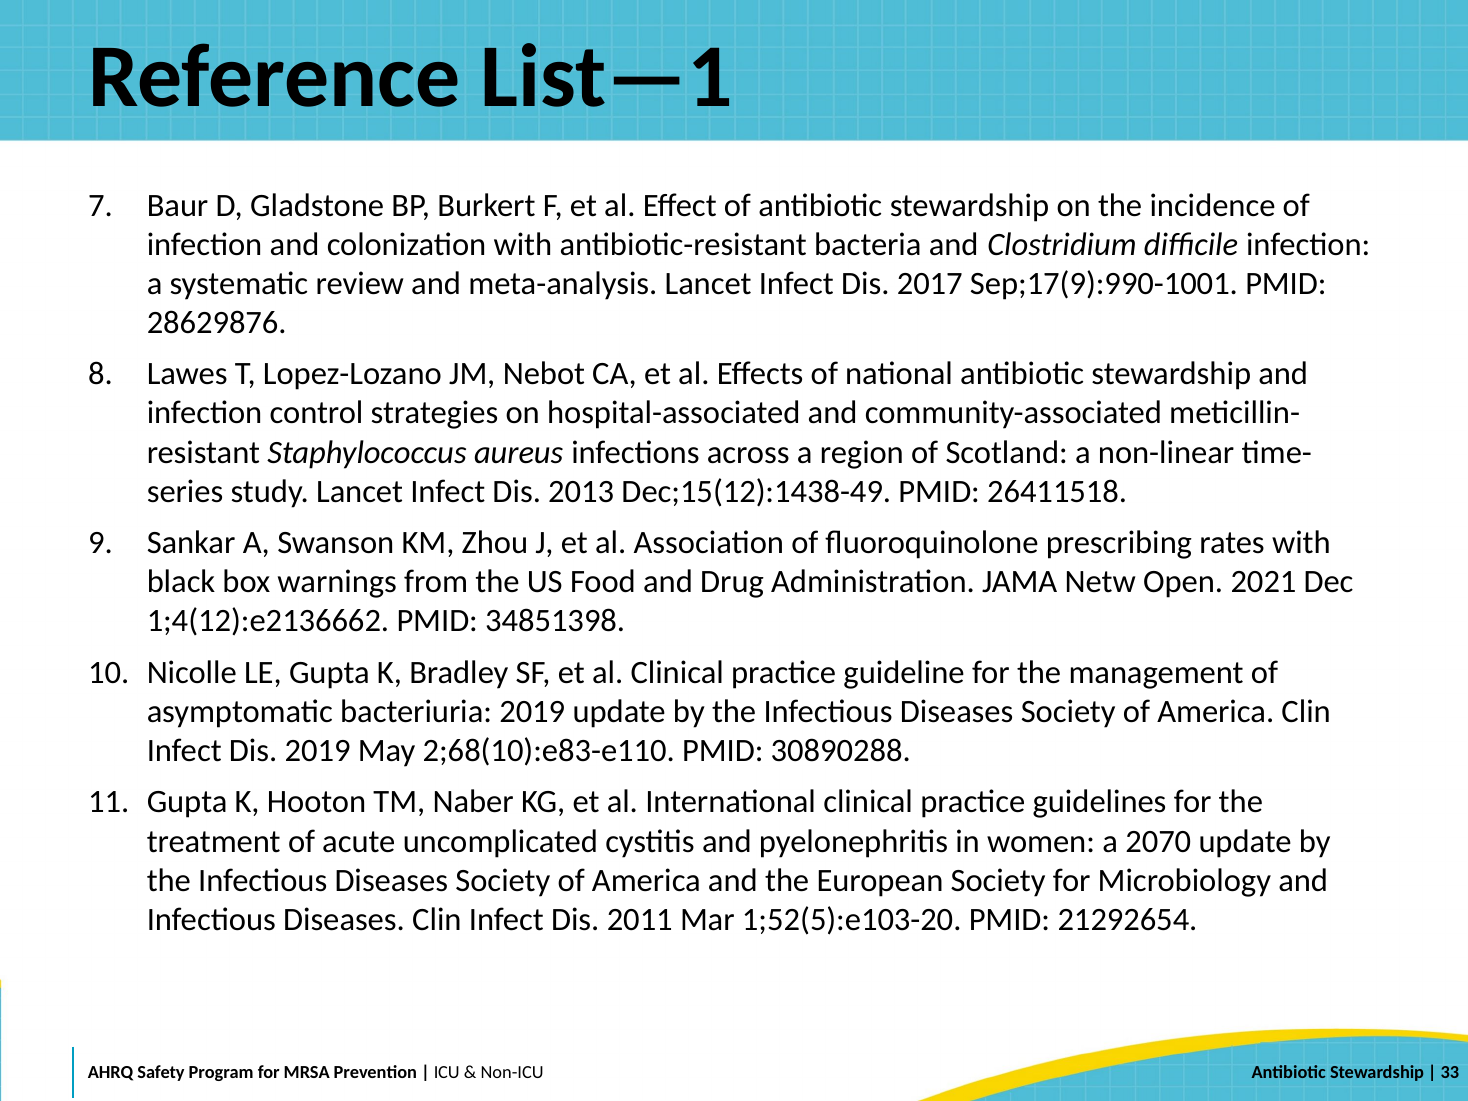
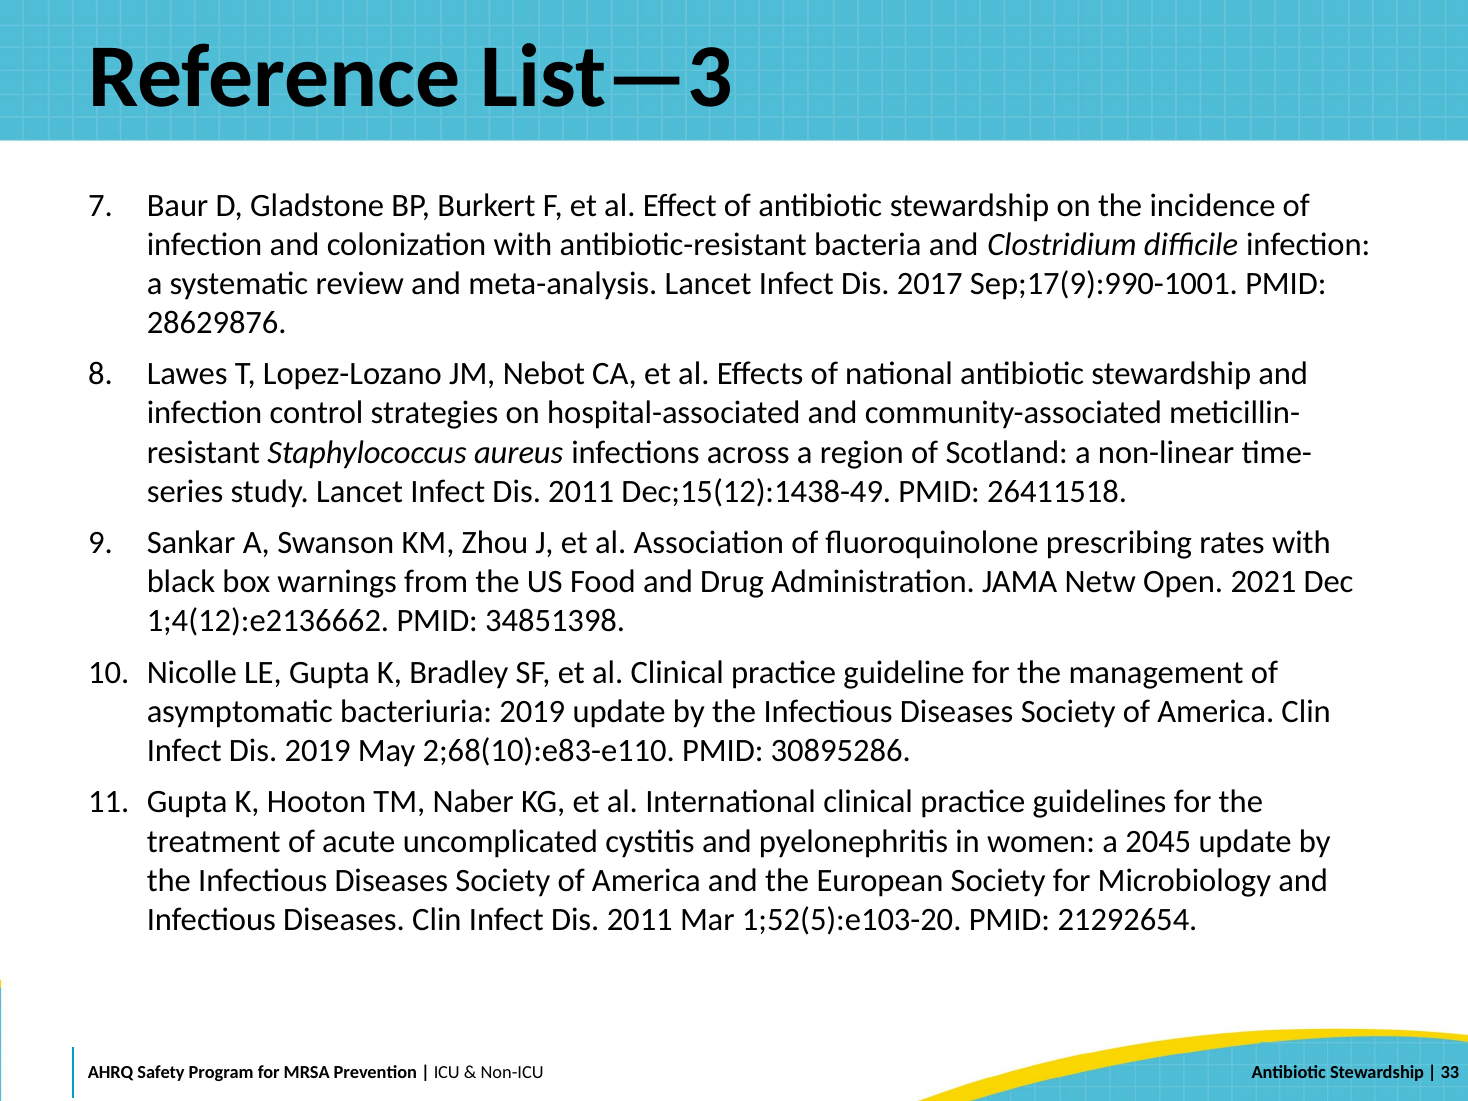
List—1: List—1 -> List—3 (607, 77)
Lancet Infect Dis 2013: 2013 -> 2011 (581, 491)
30890288: 30890288 -> 30895286 (841, 751)
2070: 2070 -> 2045 (1158, 841)
